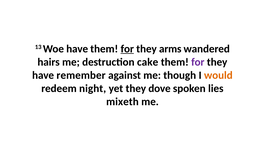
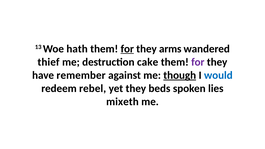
Woe have: have -> hath (77, 49)
hairs: hairs -> thief (48, 62)
though underline: none -> present (180, 75)
would colour: orange -> blue (218, 75)
night: night -> rebel (93, 89)
dove: dove -> beds (159, 89)
